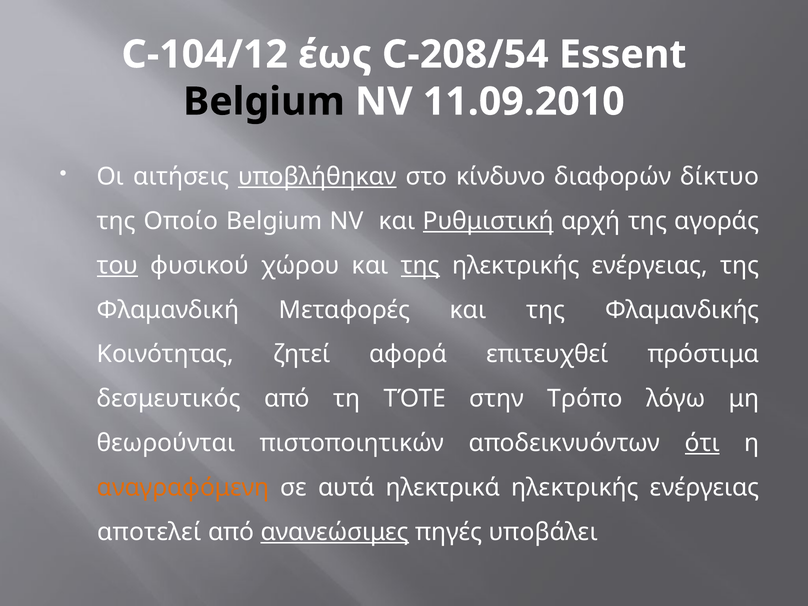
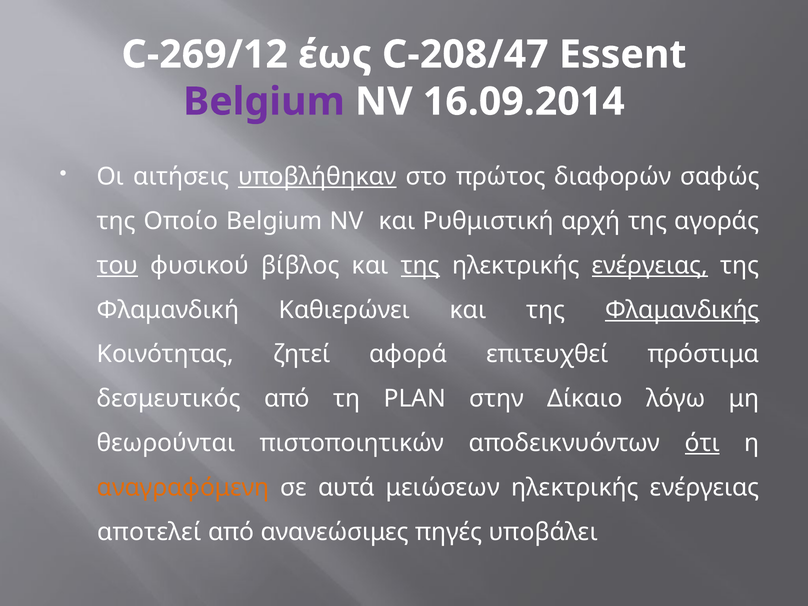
C‑104/12: C‑104/12 -> C‑269/12 (205, 55)
C‑208/54: C‑208/54 -> C‑208/47 (465, 55)
Belgium colour: black -> purple (264, 102)
11.09.2010: 11.09.2010 -> 16.09.2014 (524, 102)
κίνδυνο: κίνδυνο -> πρώτος (501, 177)
δίκτυο: δίκτυο -> σαφώς (720, 177)
Ρυθμιστική underline: present -> none (488, 221)
χώρου: χώρου -> βίβλος (300, 266)
ενέργειας underline: none -> present (650, 266)
Μεταφορές: Μεταφορές -> Καθιερώνει (344, 310)
Φλαμανδικής underline: none -> present (682, 310)
ΤΌΤΕ: ΤΌΤΕ -> PLAN (415, 399)
Τρόπο: Τρόπο -> Δίκαιο (585, 399)
ηλεκτρικά: ηλεκτρικά -> μειώσεων (443, 488)
ανανεώσιμες underline: present -> none (335, 532)
